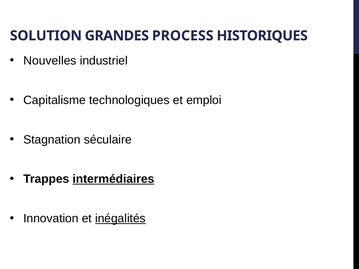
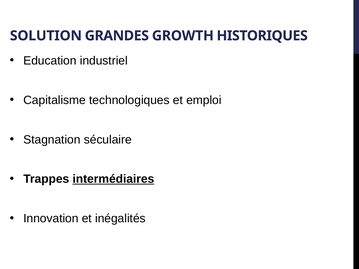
PROCESS: PROCESS -> GROWTH (183, 36)
Nouvelles: Nouvelles -> Education (50, 61)
inégalités underline: present -> none (120, 219)
